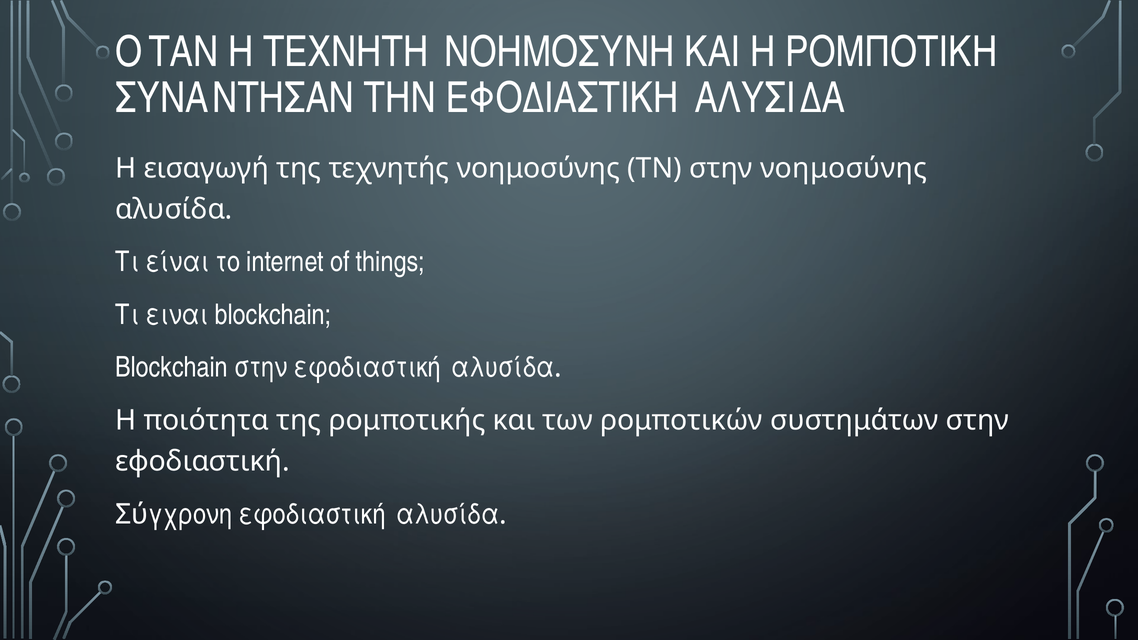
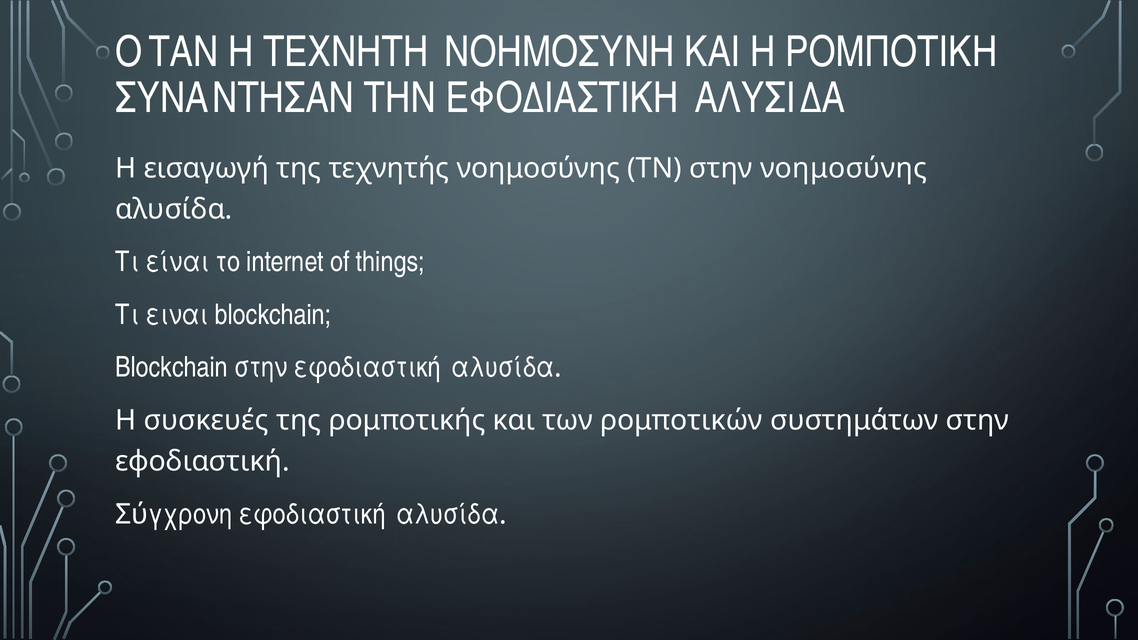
ποιότητα: ποιότητα -> συσκευές (206, 420)
